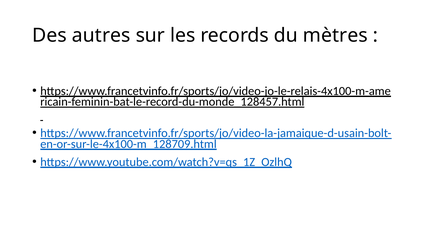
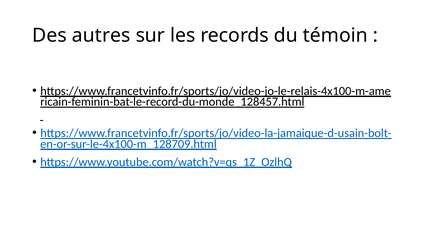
mètres: mètres -> témoin (335, 36)
